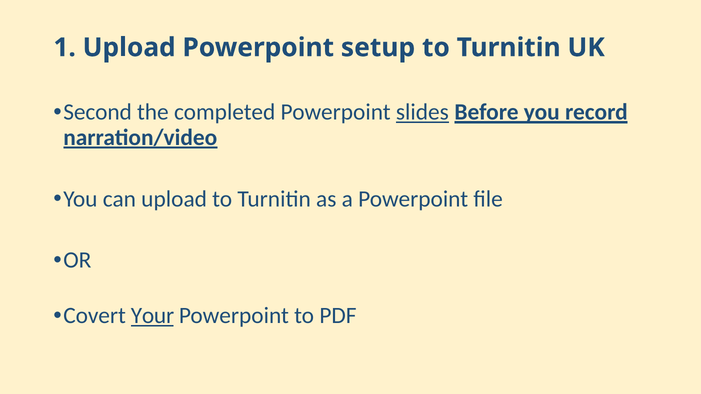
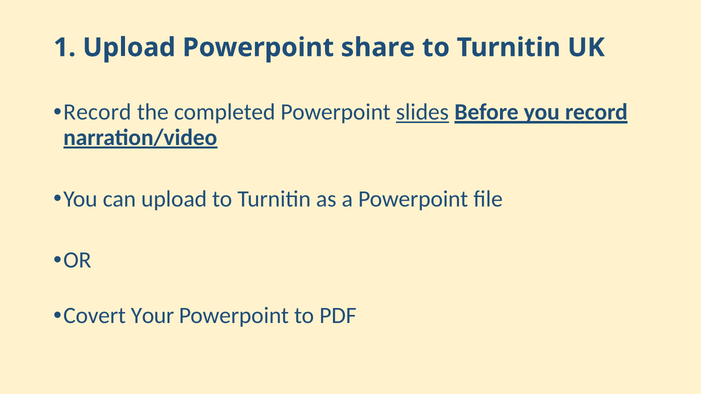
setup: setup -> share (378, 48)
Second: Second -> Record (97, 112)
Your underline: present -> none (152, 316)
